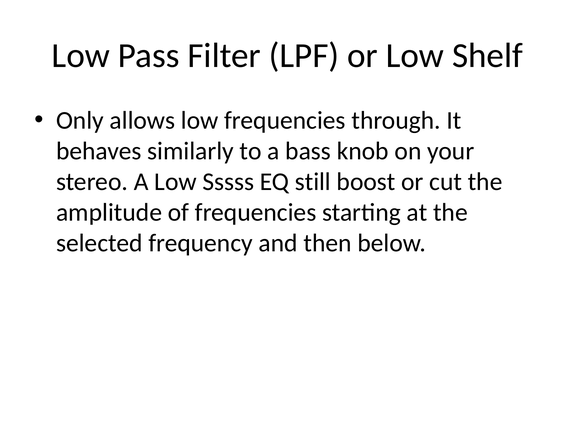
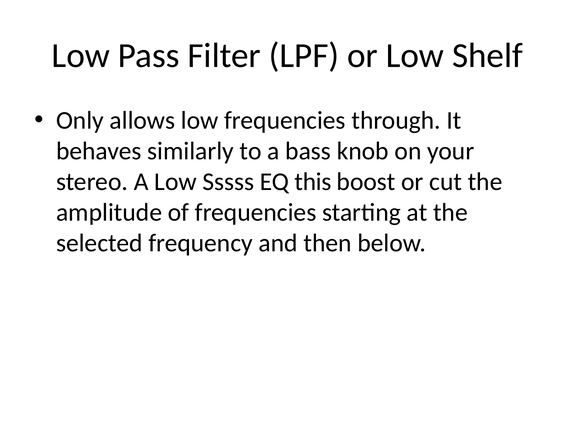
still: still -> this (313, 182)
